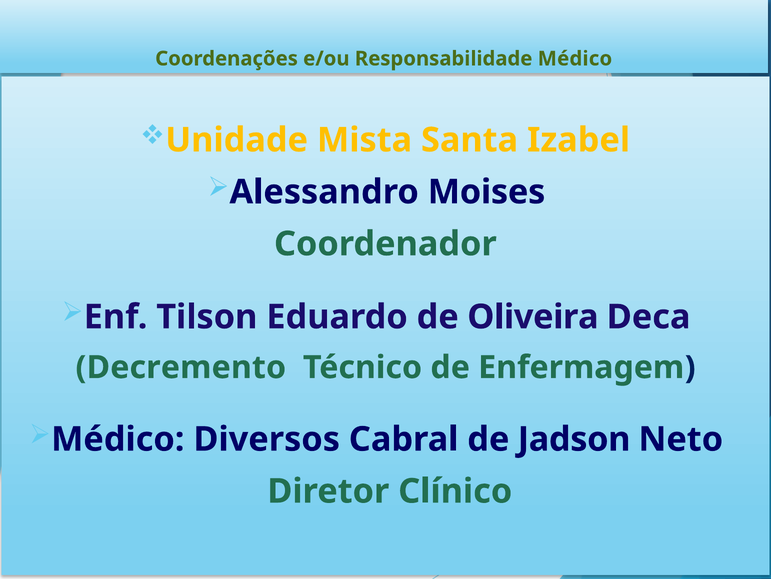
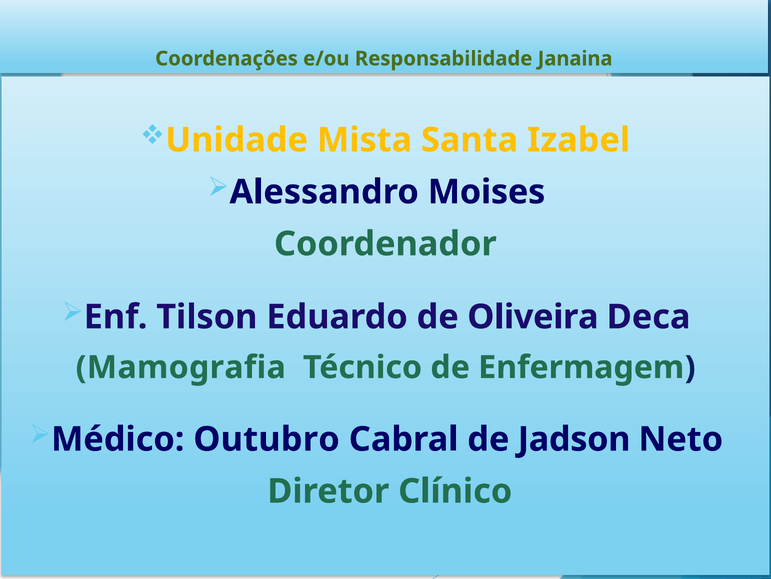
Responsabilidade Médico: Médico -> Janaina (575, 59)
Decremento: Decremento -> Mamografia (181, 367)
Diversos: Diversos -> Outubro (267, 439)
